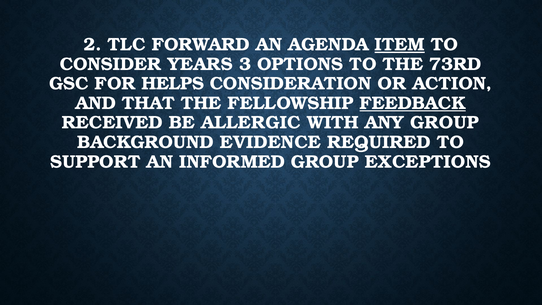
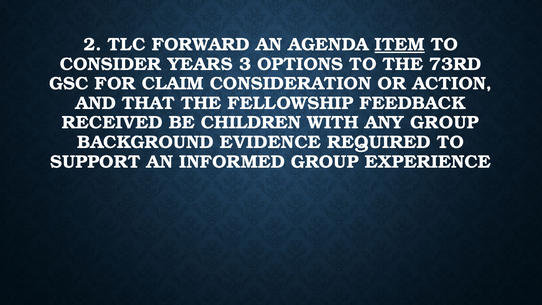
HELPS: HELPS -> CLAIM (173, 84)
FEEDBACK underline: present -> none (413, 103)
ALLERGIC: ALLERGIC -> CHILDREN (251, 123)
EXCEPTIONS: EXCEPTIONS -> EXPERIENCE (428, 162)
